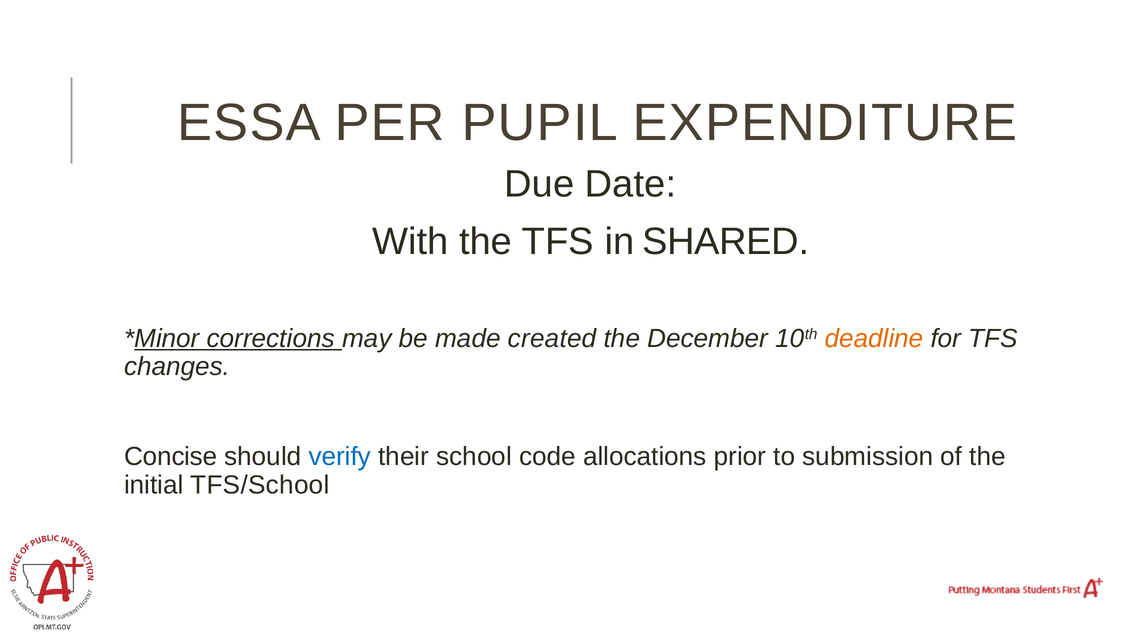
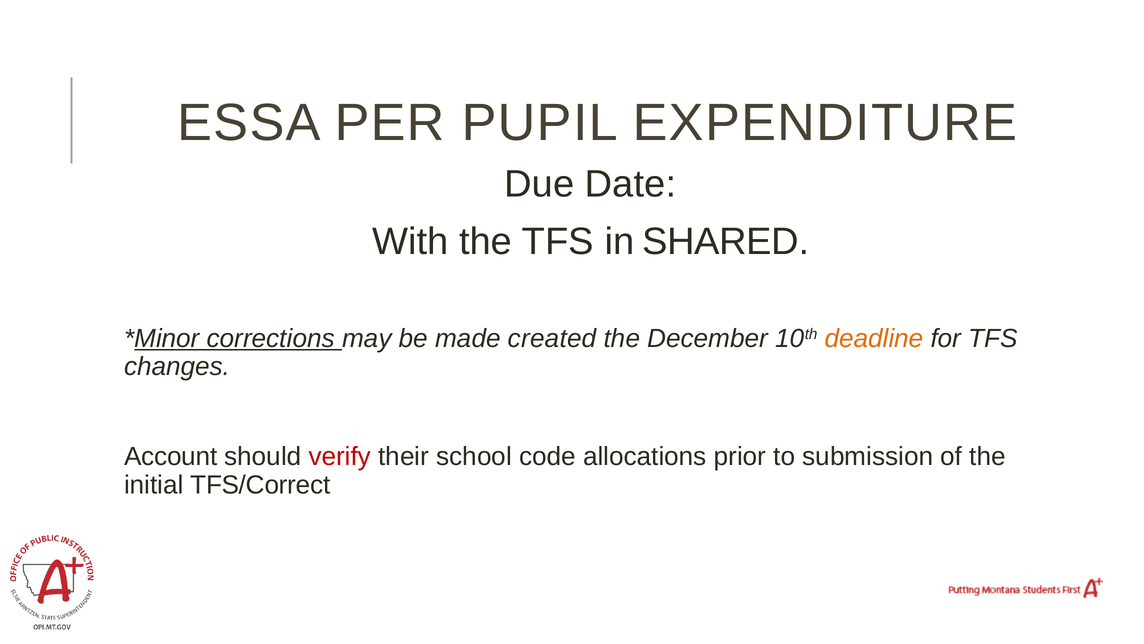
Concise: Concise -> Account (171, 456)
verify colour: blue -> red (340, 456)
TFS/School: TFS/School -> TFS/Correct (260, 485)
